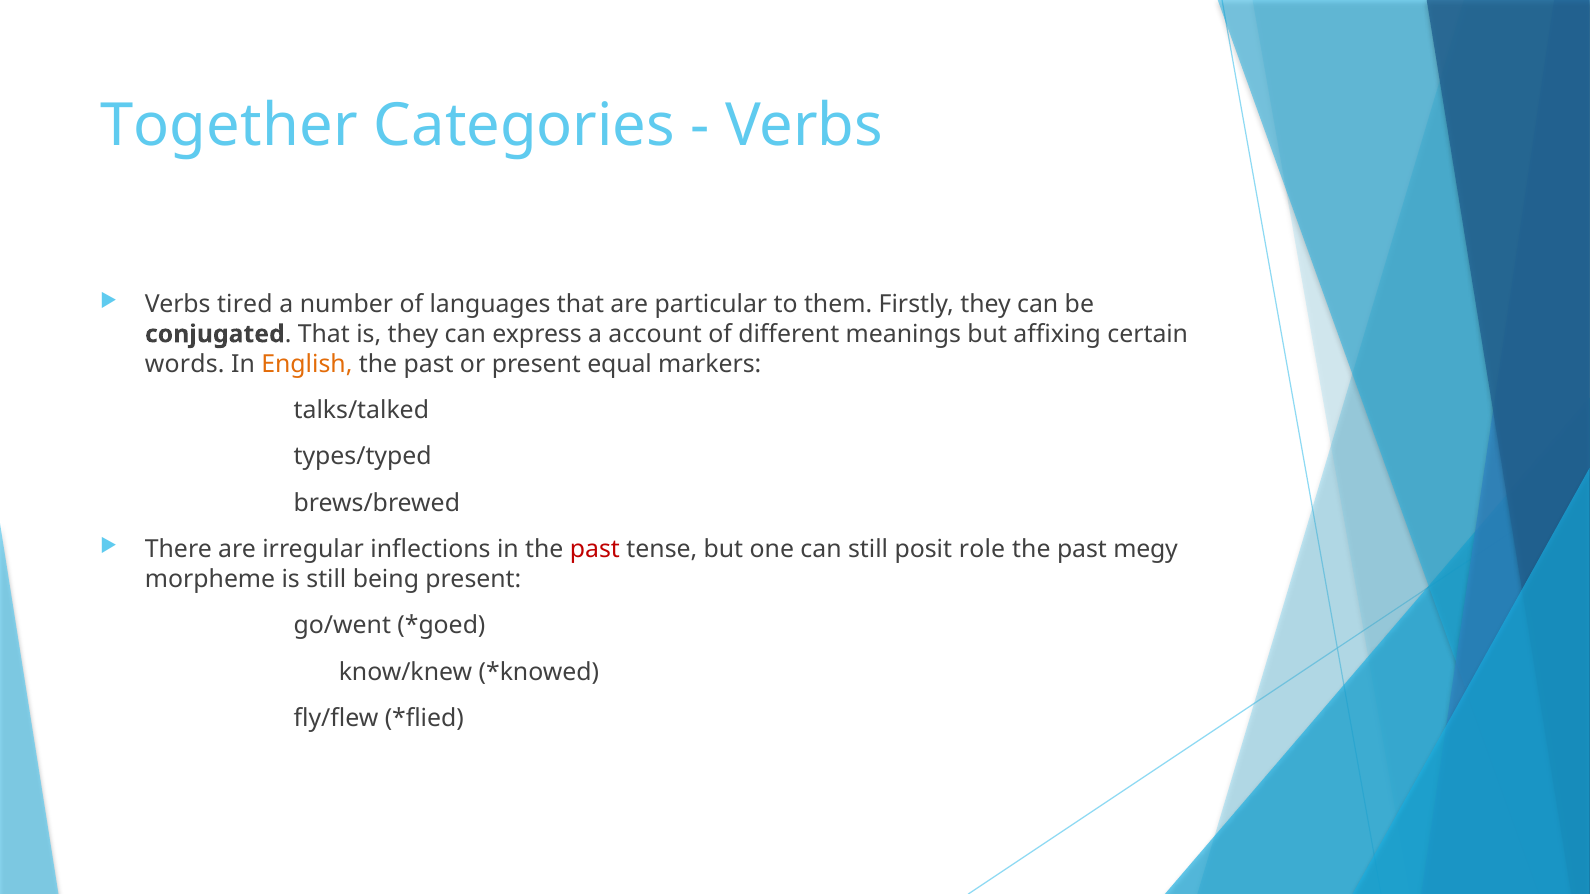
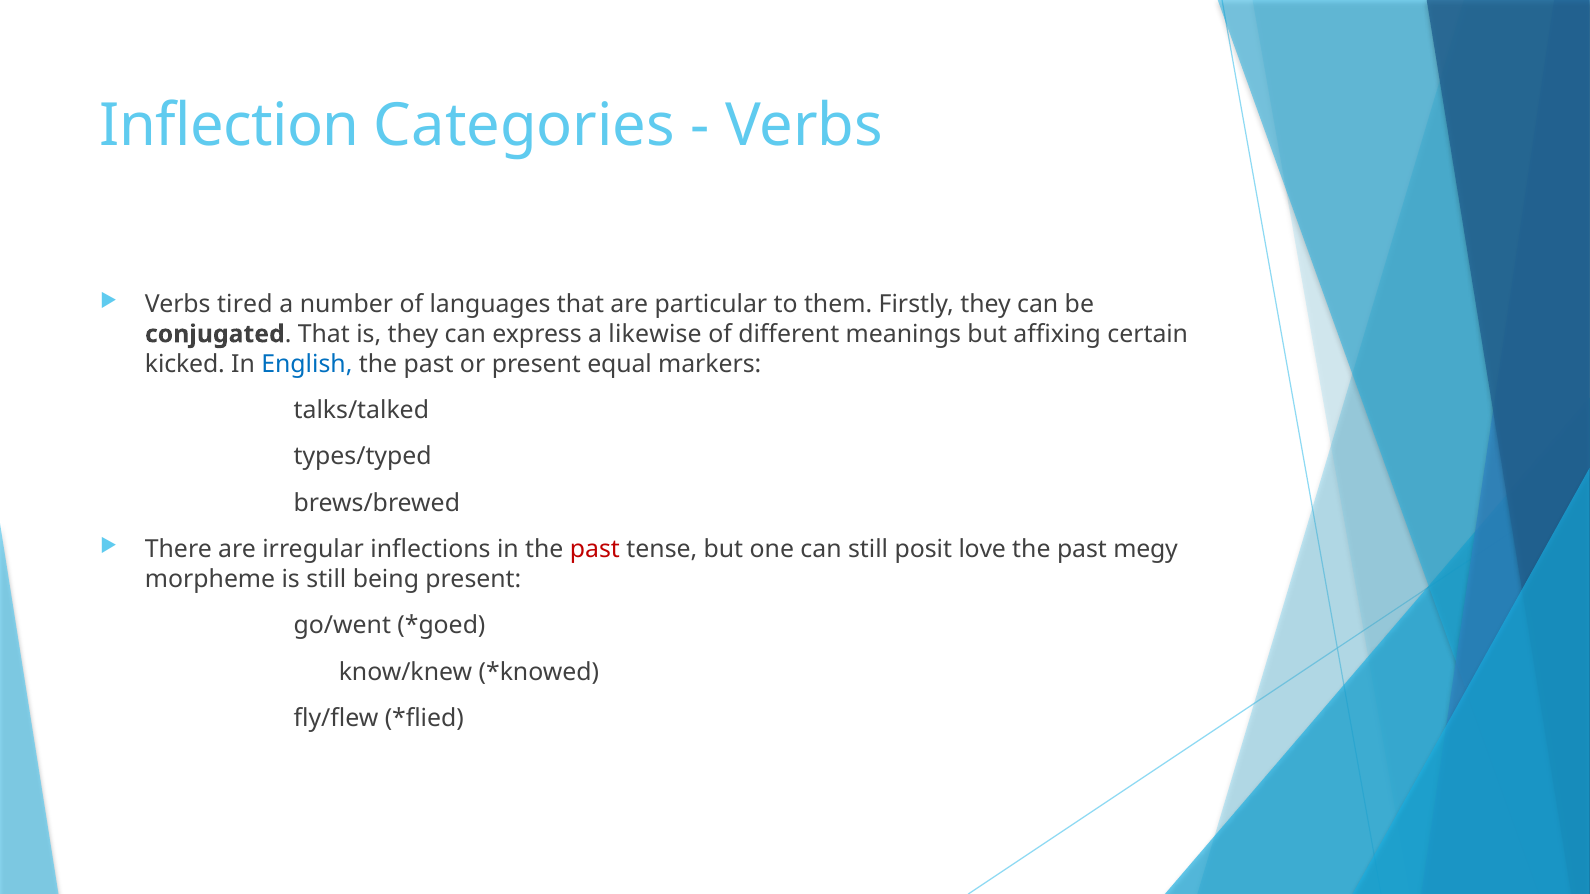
Together: Together -> Inflection (230, 125)
account: account -> likewise (655, 334)
words: words -> kicked (185, 364)
English colour: orange -> blue (307, 364)
role: role -> love (982, 550)
